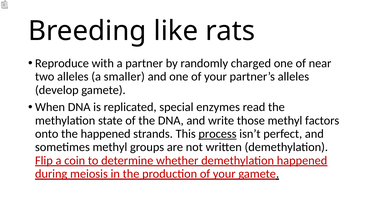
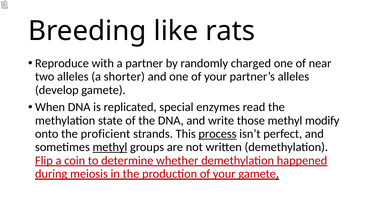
smaller: smaller -> shorter (124, 77)
factors: factors -> modify (322, 120)
the happened: happened -> proficient (105, 134)
methyl underline: none -> present (110, 147)
